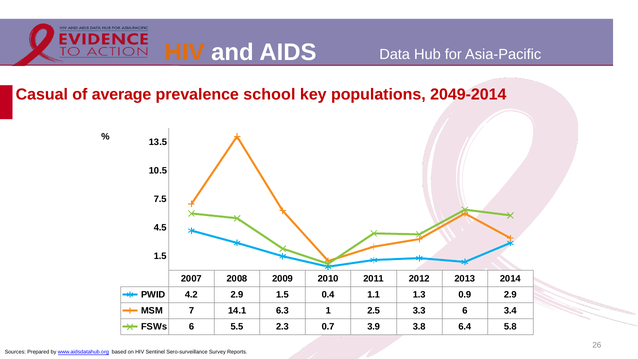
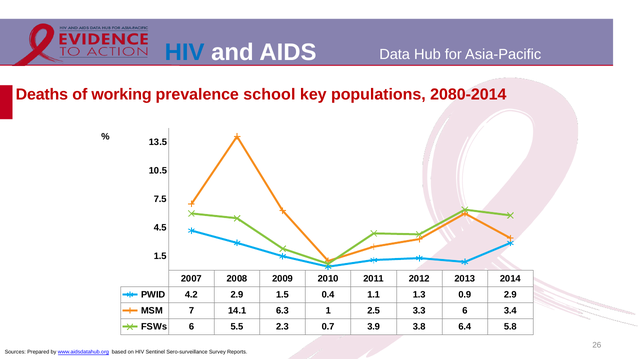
HIV colour: orange -> blue (185, 52)
Casual: Casual -> Deaths (42, 94)
average: average -> working (122, 94)
2049-2014: 2049-2014 -> 2080-2014 (468, 94)
